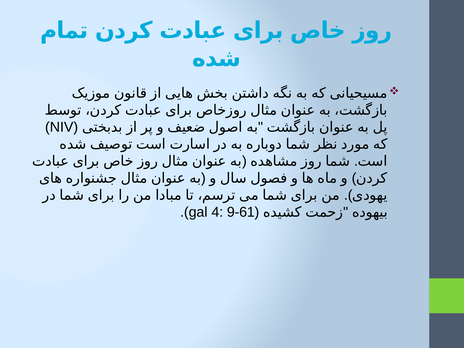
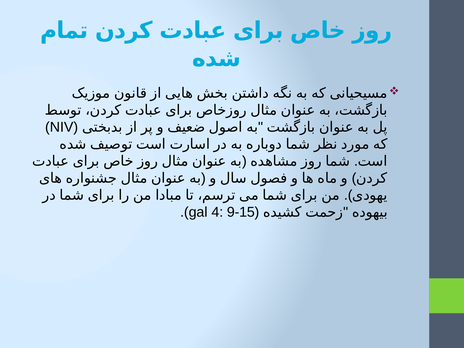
9-61: 9-61 -> 9-15 (241, 212)
